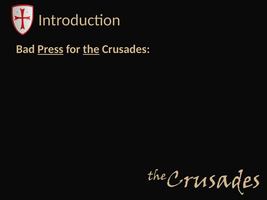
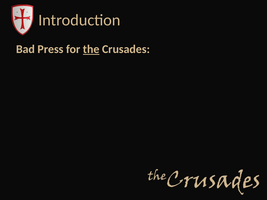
Press underline: present -> none (51, 49)
